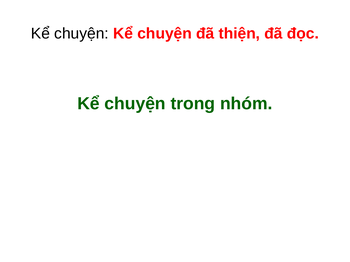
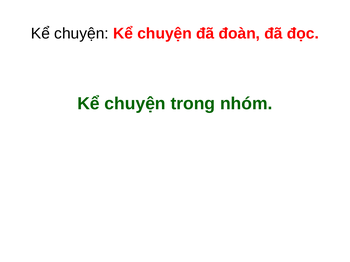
thiện: thiện -> đoàn (239, 33)
